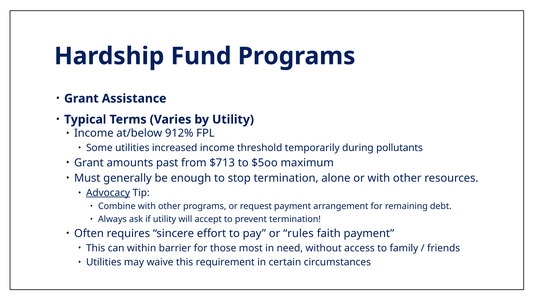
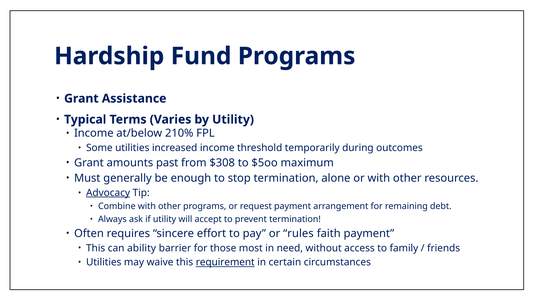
912%: 912% -> 210% (179, 133)
pollutants: pollutants -> outcomes (399, 148)
$713: $713 -> $308 (222, 163)
within: within -> ability (142, 248)
requirement underline: none -> present (225, 263)
